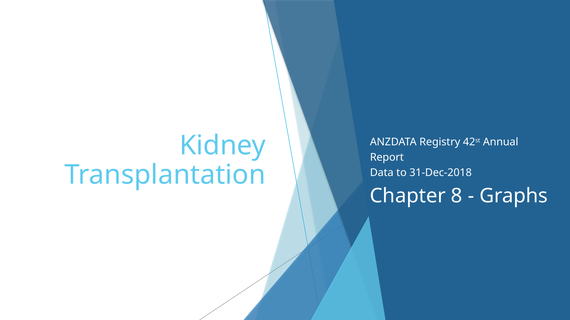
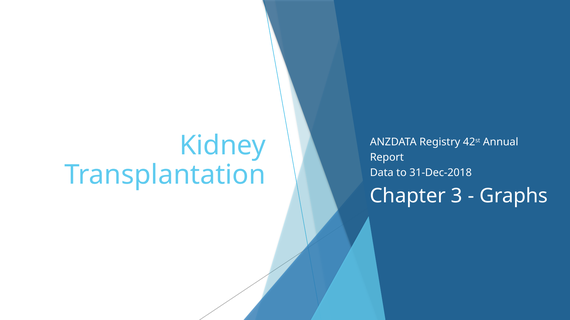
8: 8 -> 3 (457, 196)
